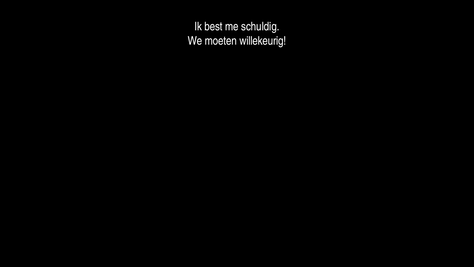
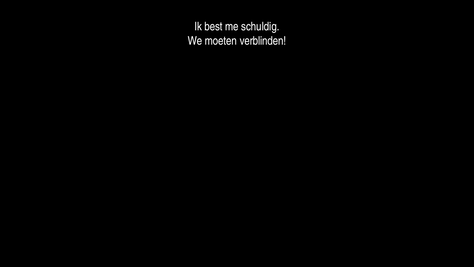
willekeurig: willekeurig -> verblinden (263, 41)
